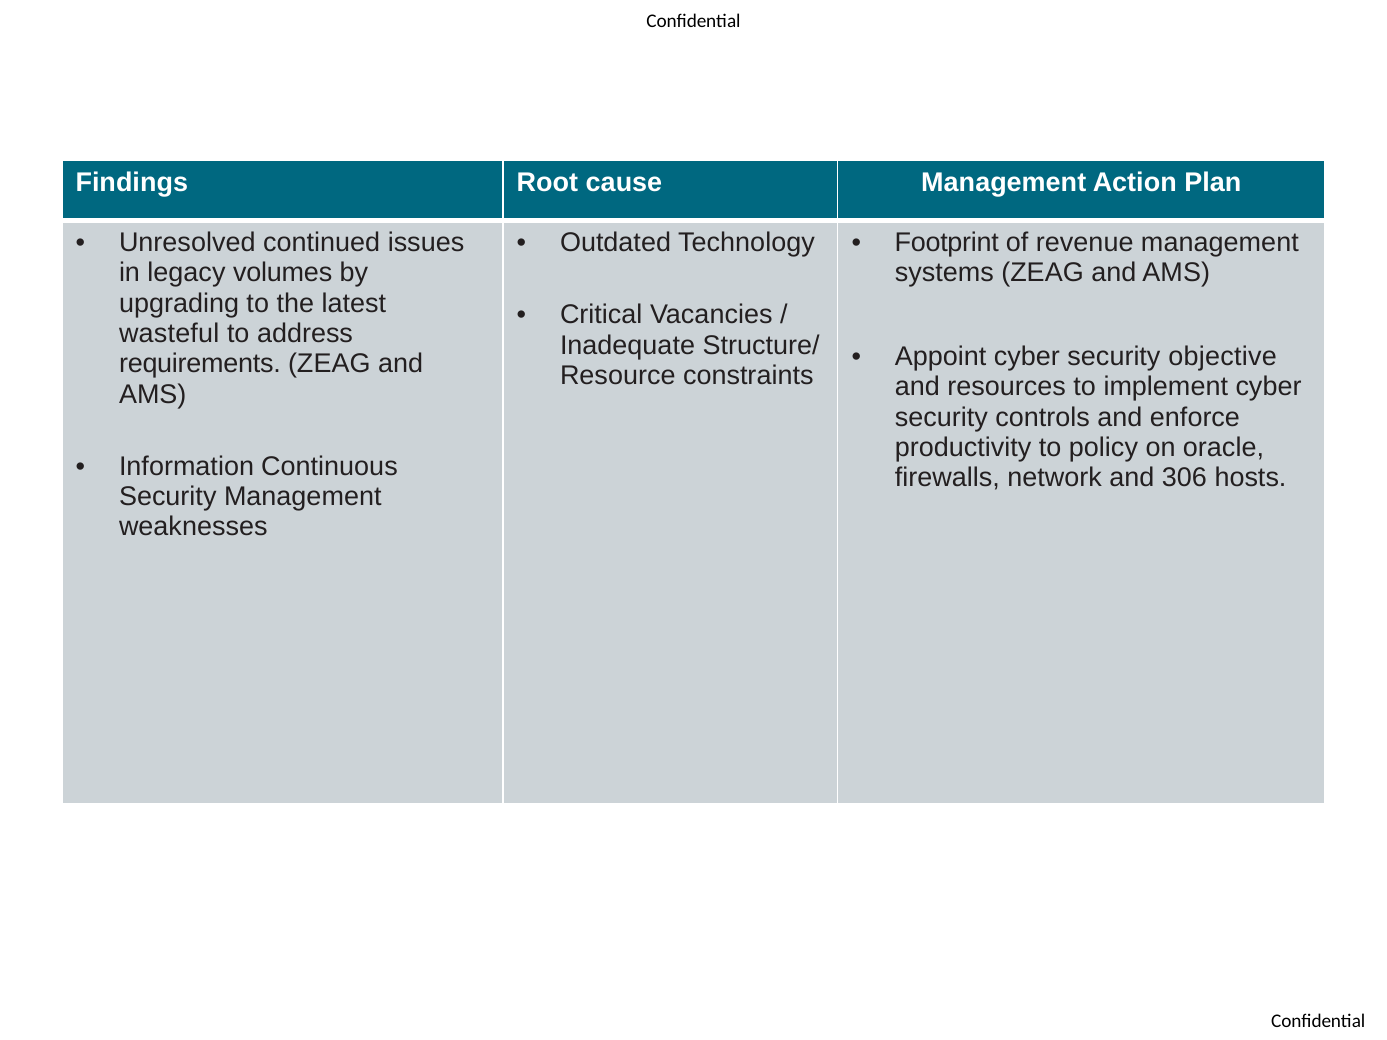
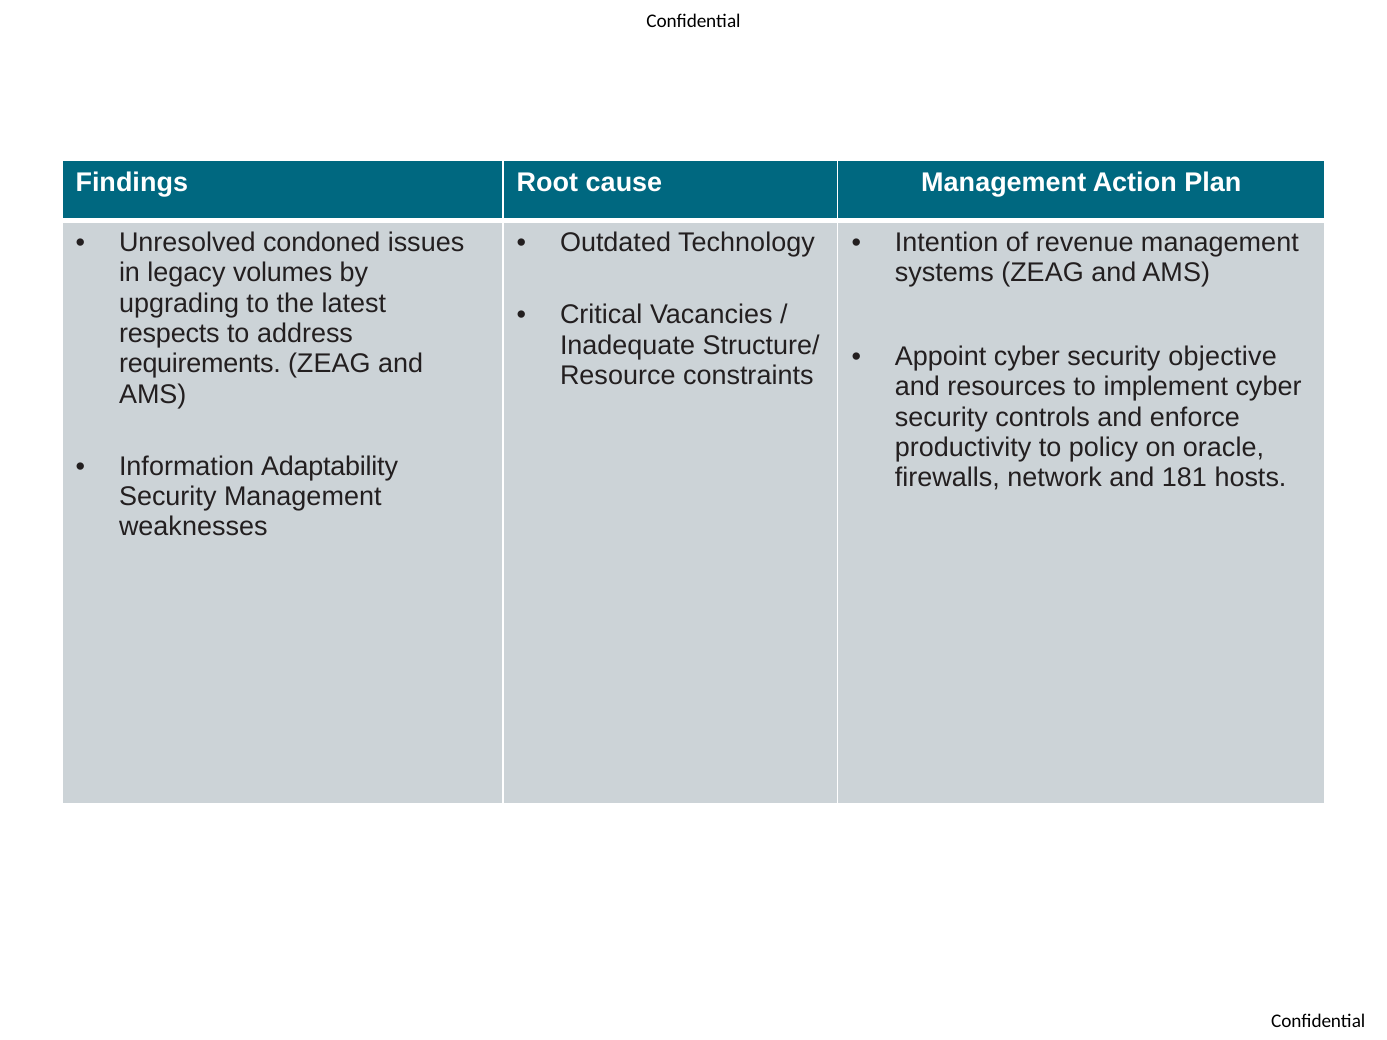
continued: continued -> condoned (322, 243)
Footprint: Footprint -> Intention (947, 243)
wasteful: wasteful -> respects (169, 334)
Continuous: Continuous -> Adaptability (330, 467)
306: 306 -> 181 (1184, 478)
